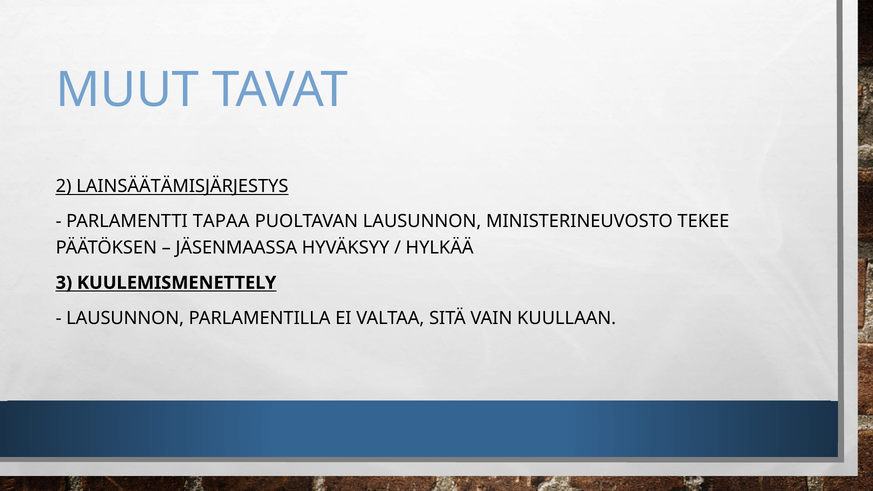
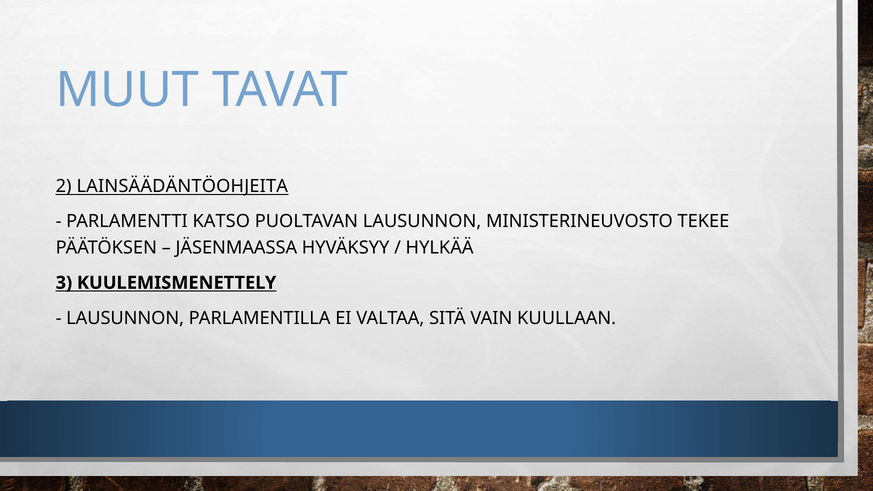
LAINSÄÄTÄMISJÄRJESTYS: LAINSÄÄTÄMISJÄRJESTYS -> LAINSÄÄDÄNTÖOHJEITA (182, 186)
TAPAA: TAPAA -> KATSO (221, 221)
